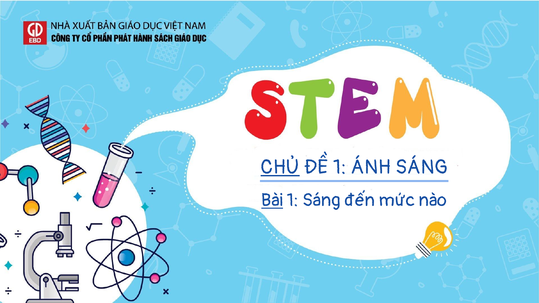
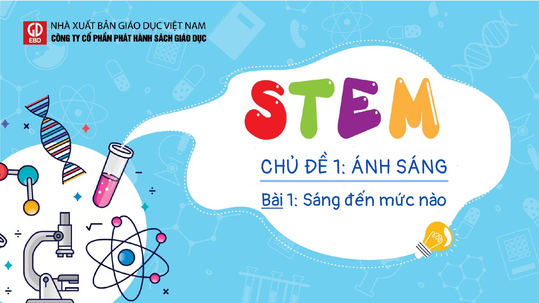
CHỦ underline: present -> none (280, 167)
